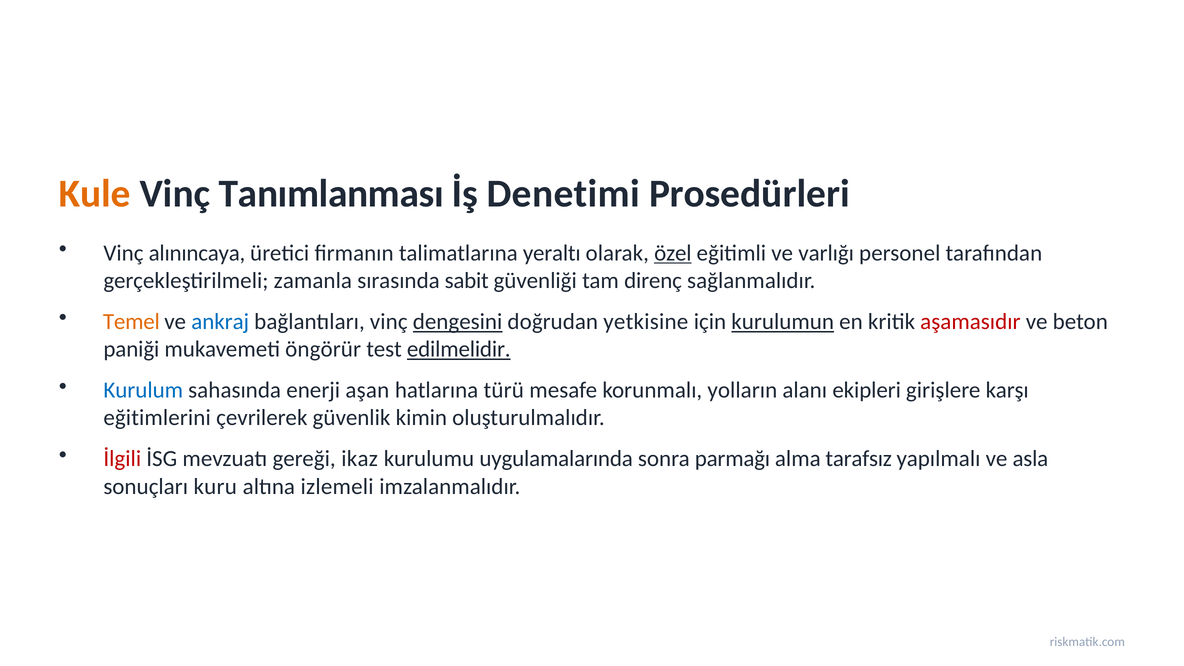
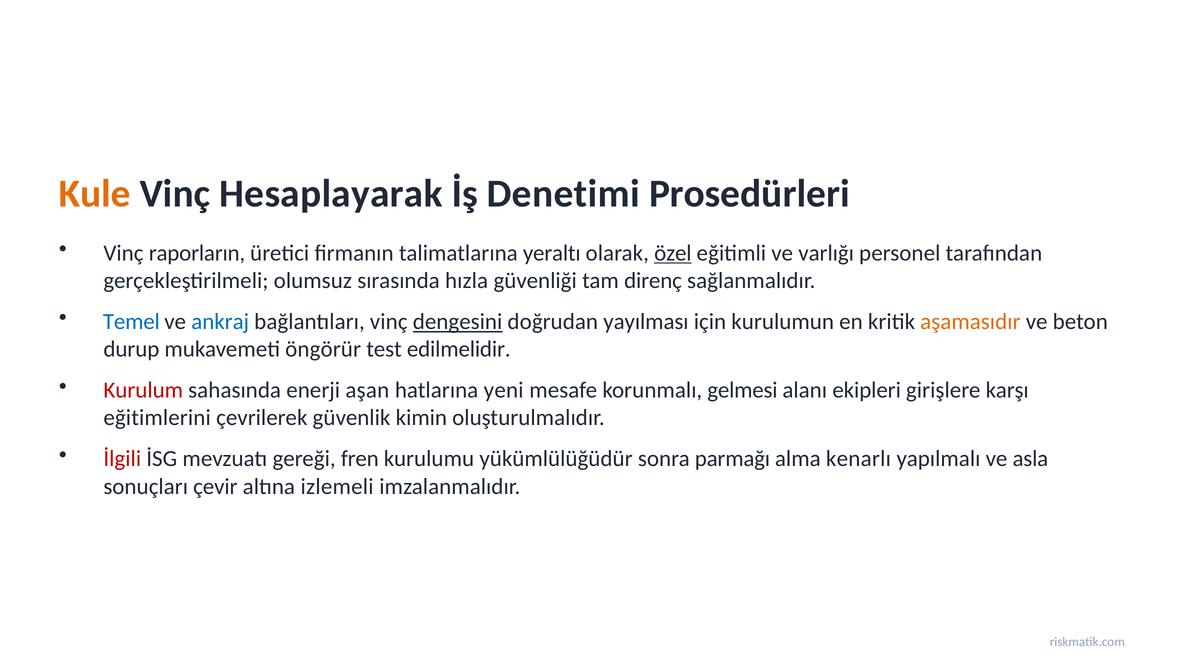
Tanımlanması: Tanımlanması -> Hesaplayarak (331, 194)
alınıncaya: alınıncaya -> raporların (197, 253)
zamanla: zamanla -> olumsuz (313, 281)
sabit: sabit -> hızla (467, 281)
Temel colour: orange -> blue (131, 322)
yetkisine: yetkisine -> yayılması (646, 322)
kurulumun underline: present -> none (783, 322)
aşamasıdır colour: red -> orange (970, 322)
paniği: paniği -> durup (131, 349)
edilmelidir underline: present -> none (459, 349)
Kurulum colour: blue -> red (143, 390)
türü: türü -> yeni (504, 390)
yolların: yolların -> gelmesi (742, 390)
ikaz: ikaz -> fren (360, 459)
uygulamalarında: uygulamalarında -> yükümlülüğüdür (556, 459)
tarafsız: tarafsız -> kenarlı (858, 459)
kuru: kuru -> çevir (215, 486)
